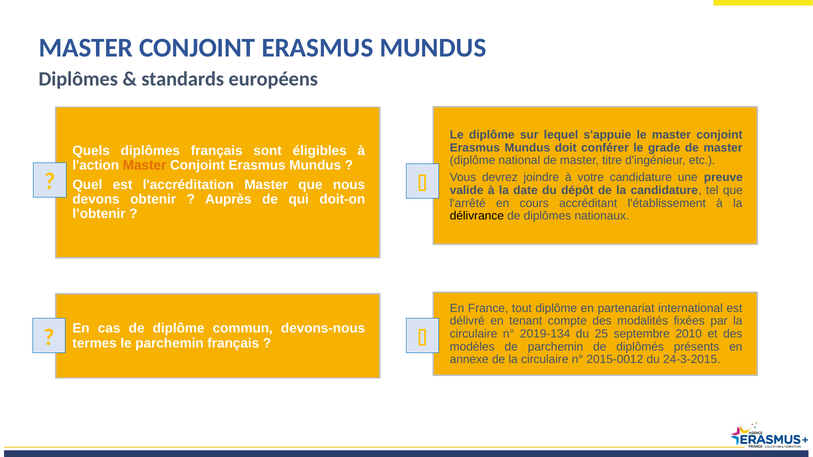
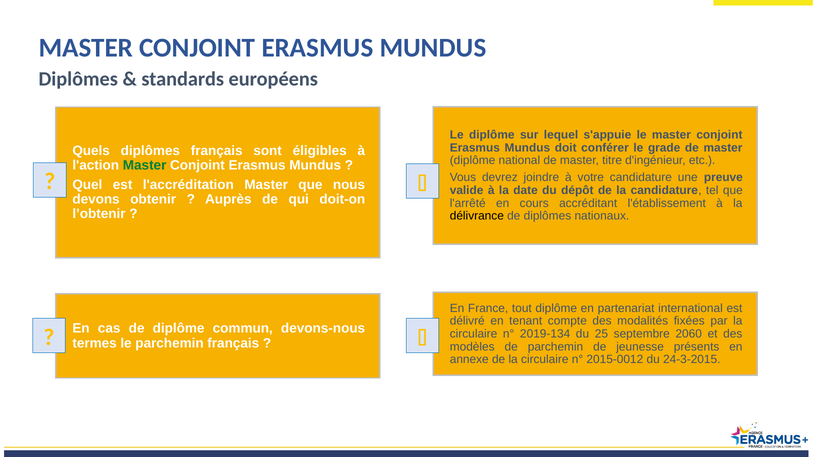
Master colour: orange -> green (145, 165)
2010: 2010 -> 2060 (689, 334)
diplômés: diplômés -> jeunesse (640, 347)
